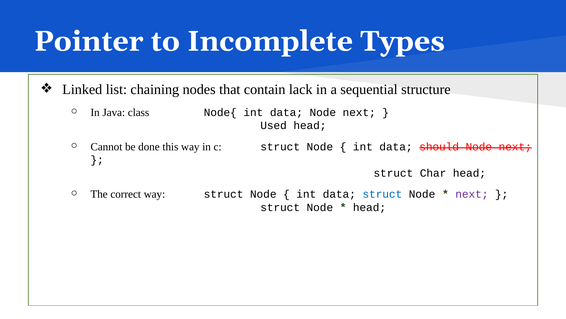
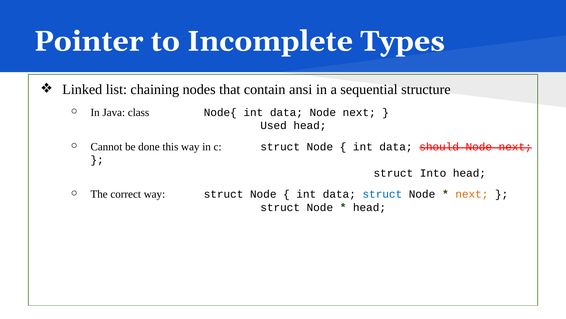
lack: lack -> ansi (301, 89)
Char: Char -> Into (433, 173)
next colour: purple -> orange (472, 194)
